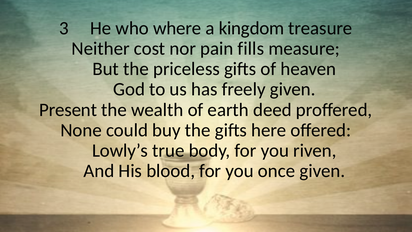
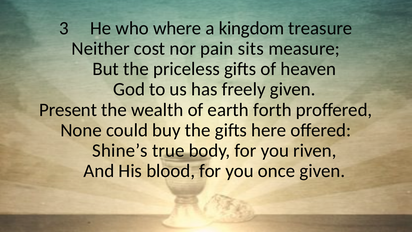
fills: fills -> sits (251, 49)
deed: deed -> forth (272, 110)
Lowly’s: Lowly’s -> Shine’s (120, 150)
